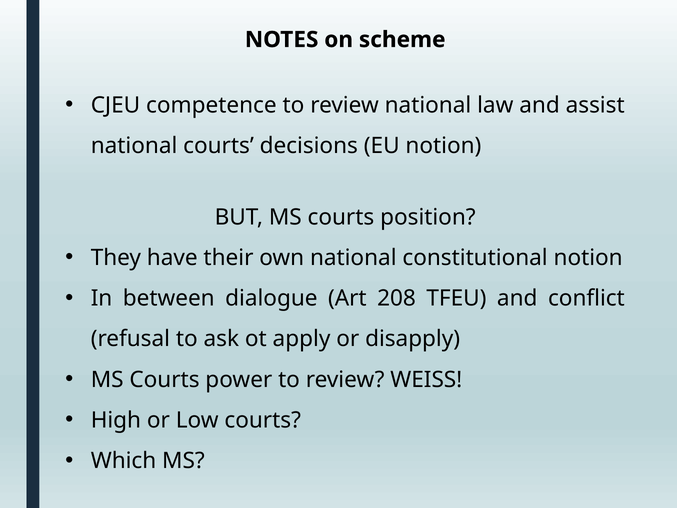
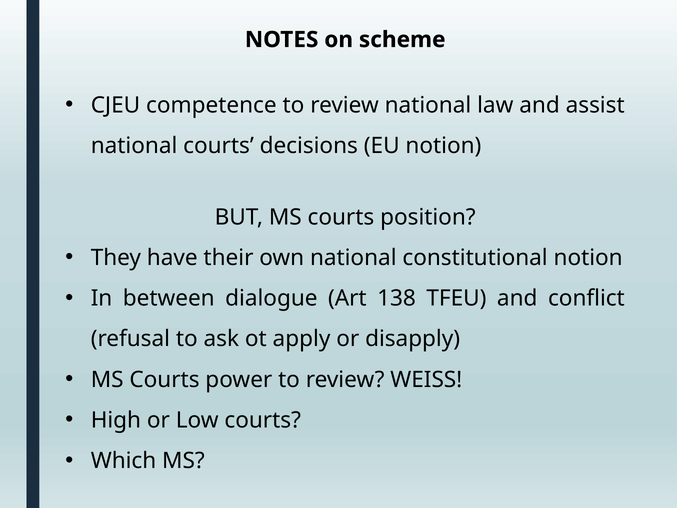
208: 208 -> 138 (397, 298)
